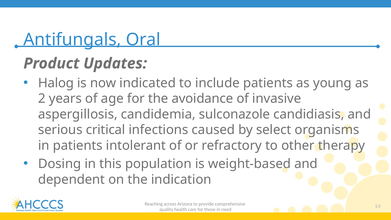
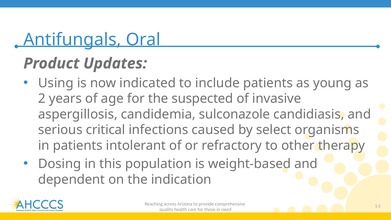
Halog: Halog -> Using (56, 83)
avoidance: avoidance -> suspected (202, 99)
